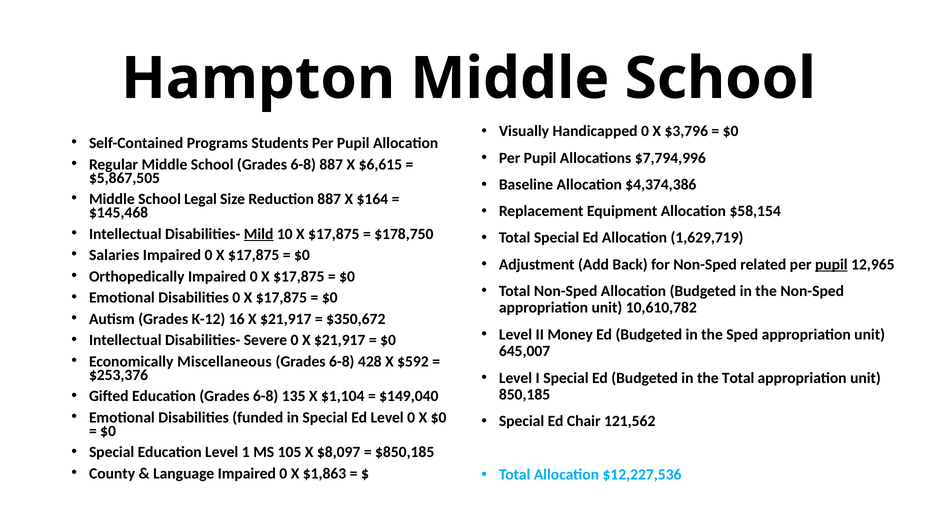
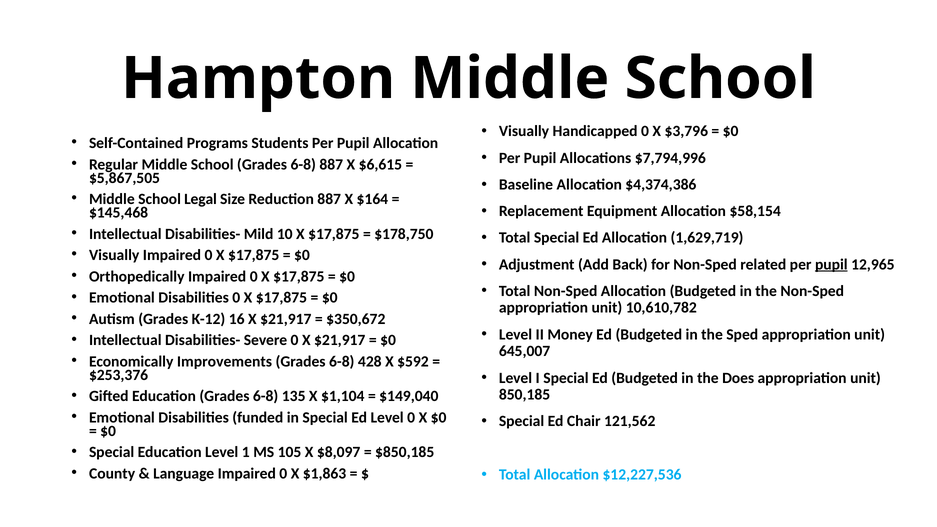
Mild underline: present -> none (259, 234)
Salaries: Salaries -> Visually (114, 255)
Miscellaneous: Miscellaneous -> Improvements (224, 362)
the Total: Total -> Does (738, 378)
